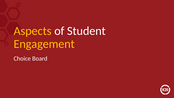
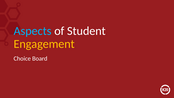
Aspects colour: yellow -> light blue (33, 31)
